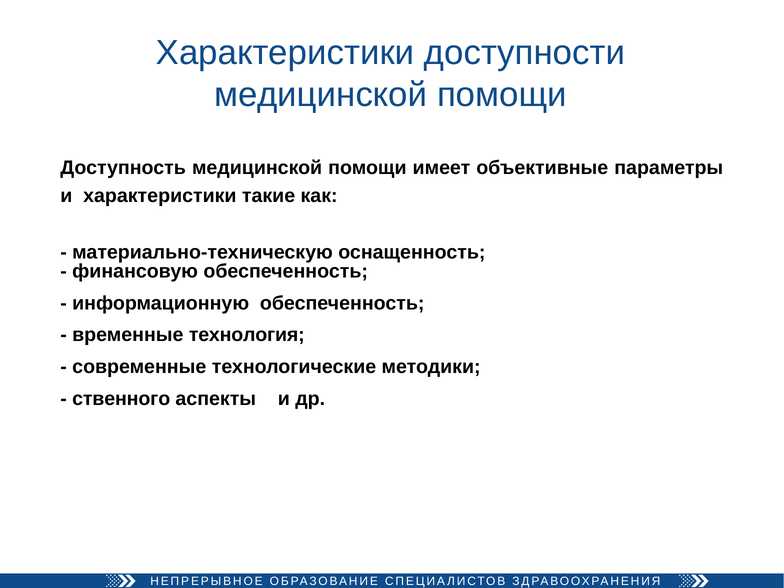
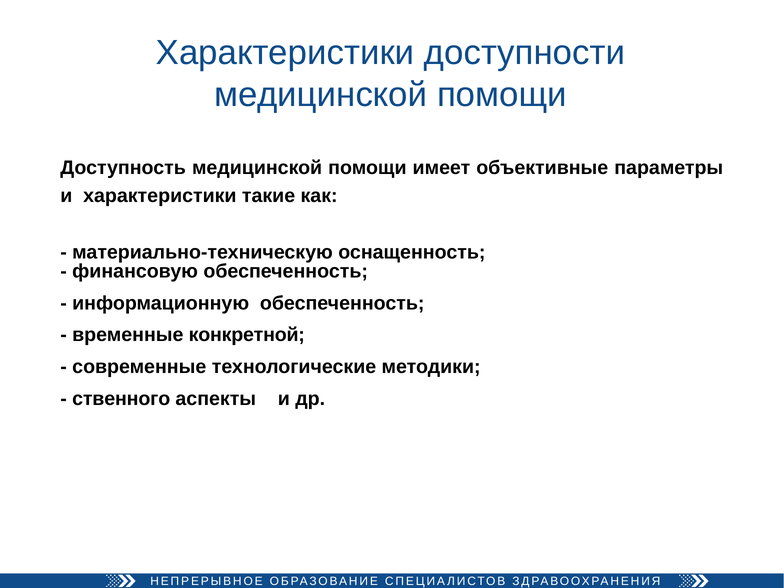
технология: технология -> конкретной (247, 335)
